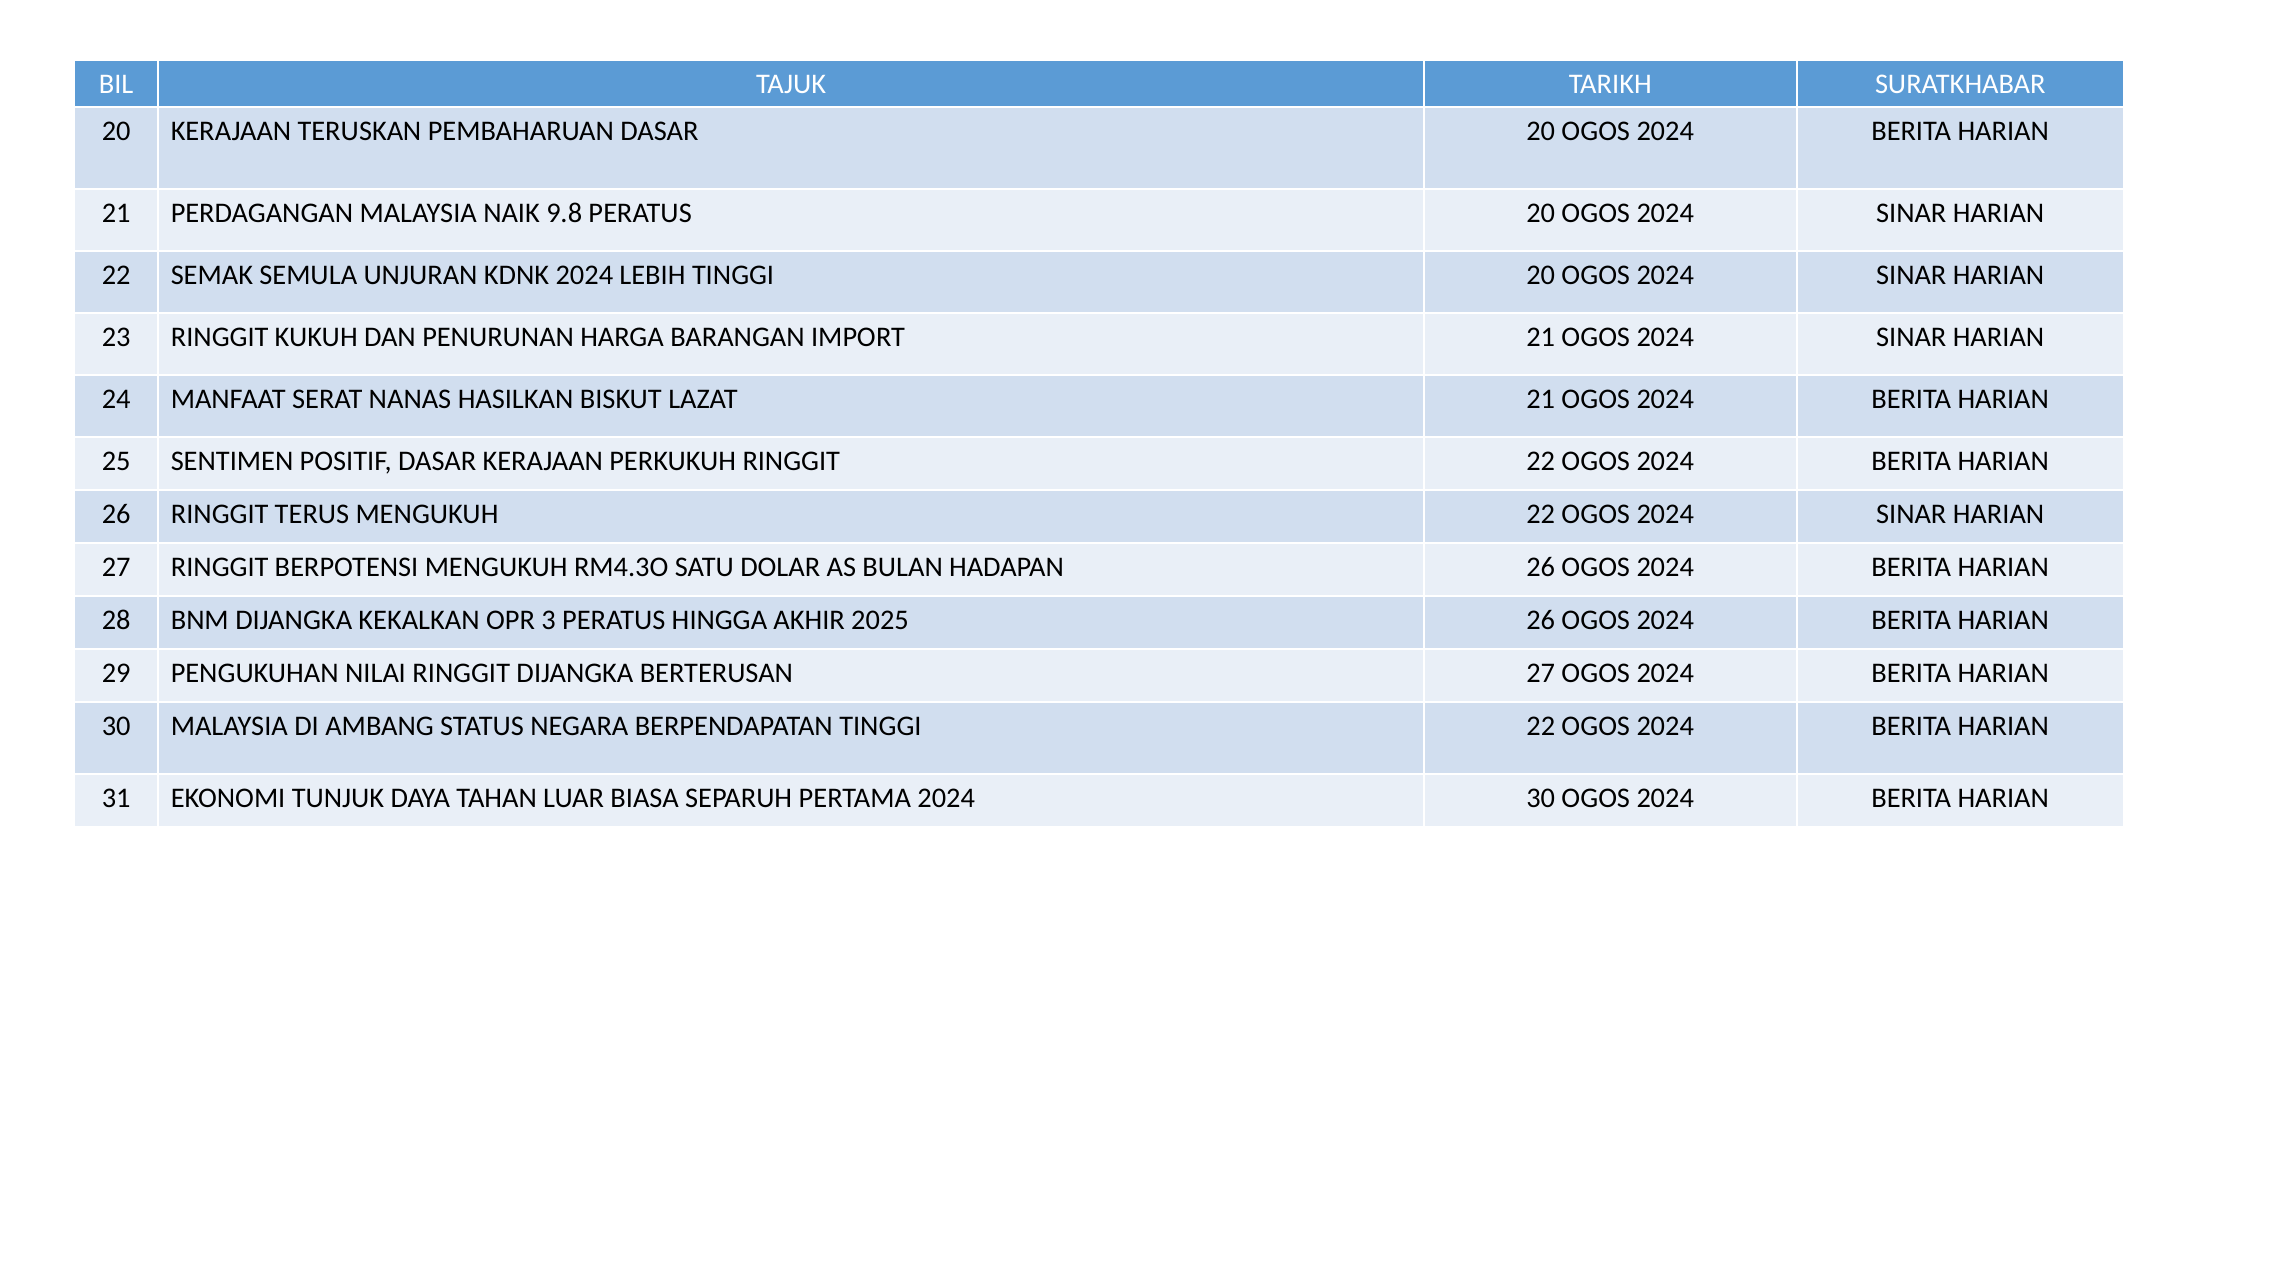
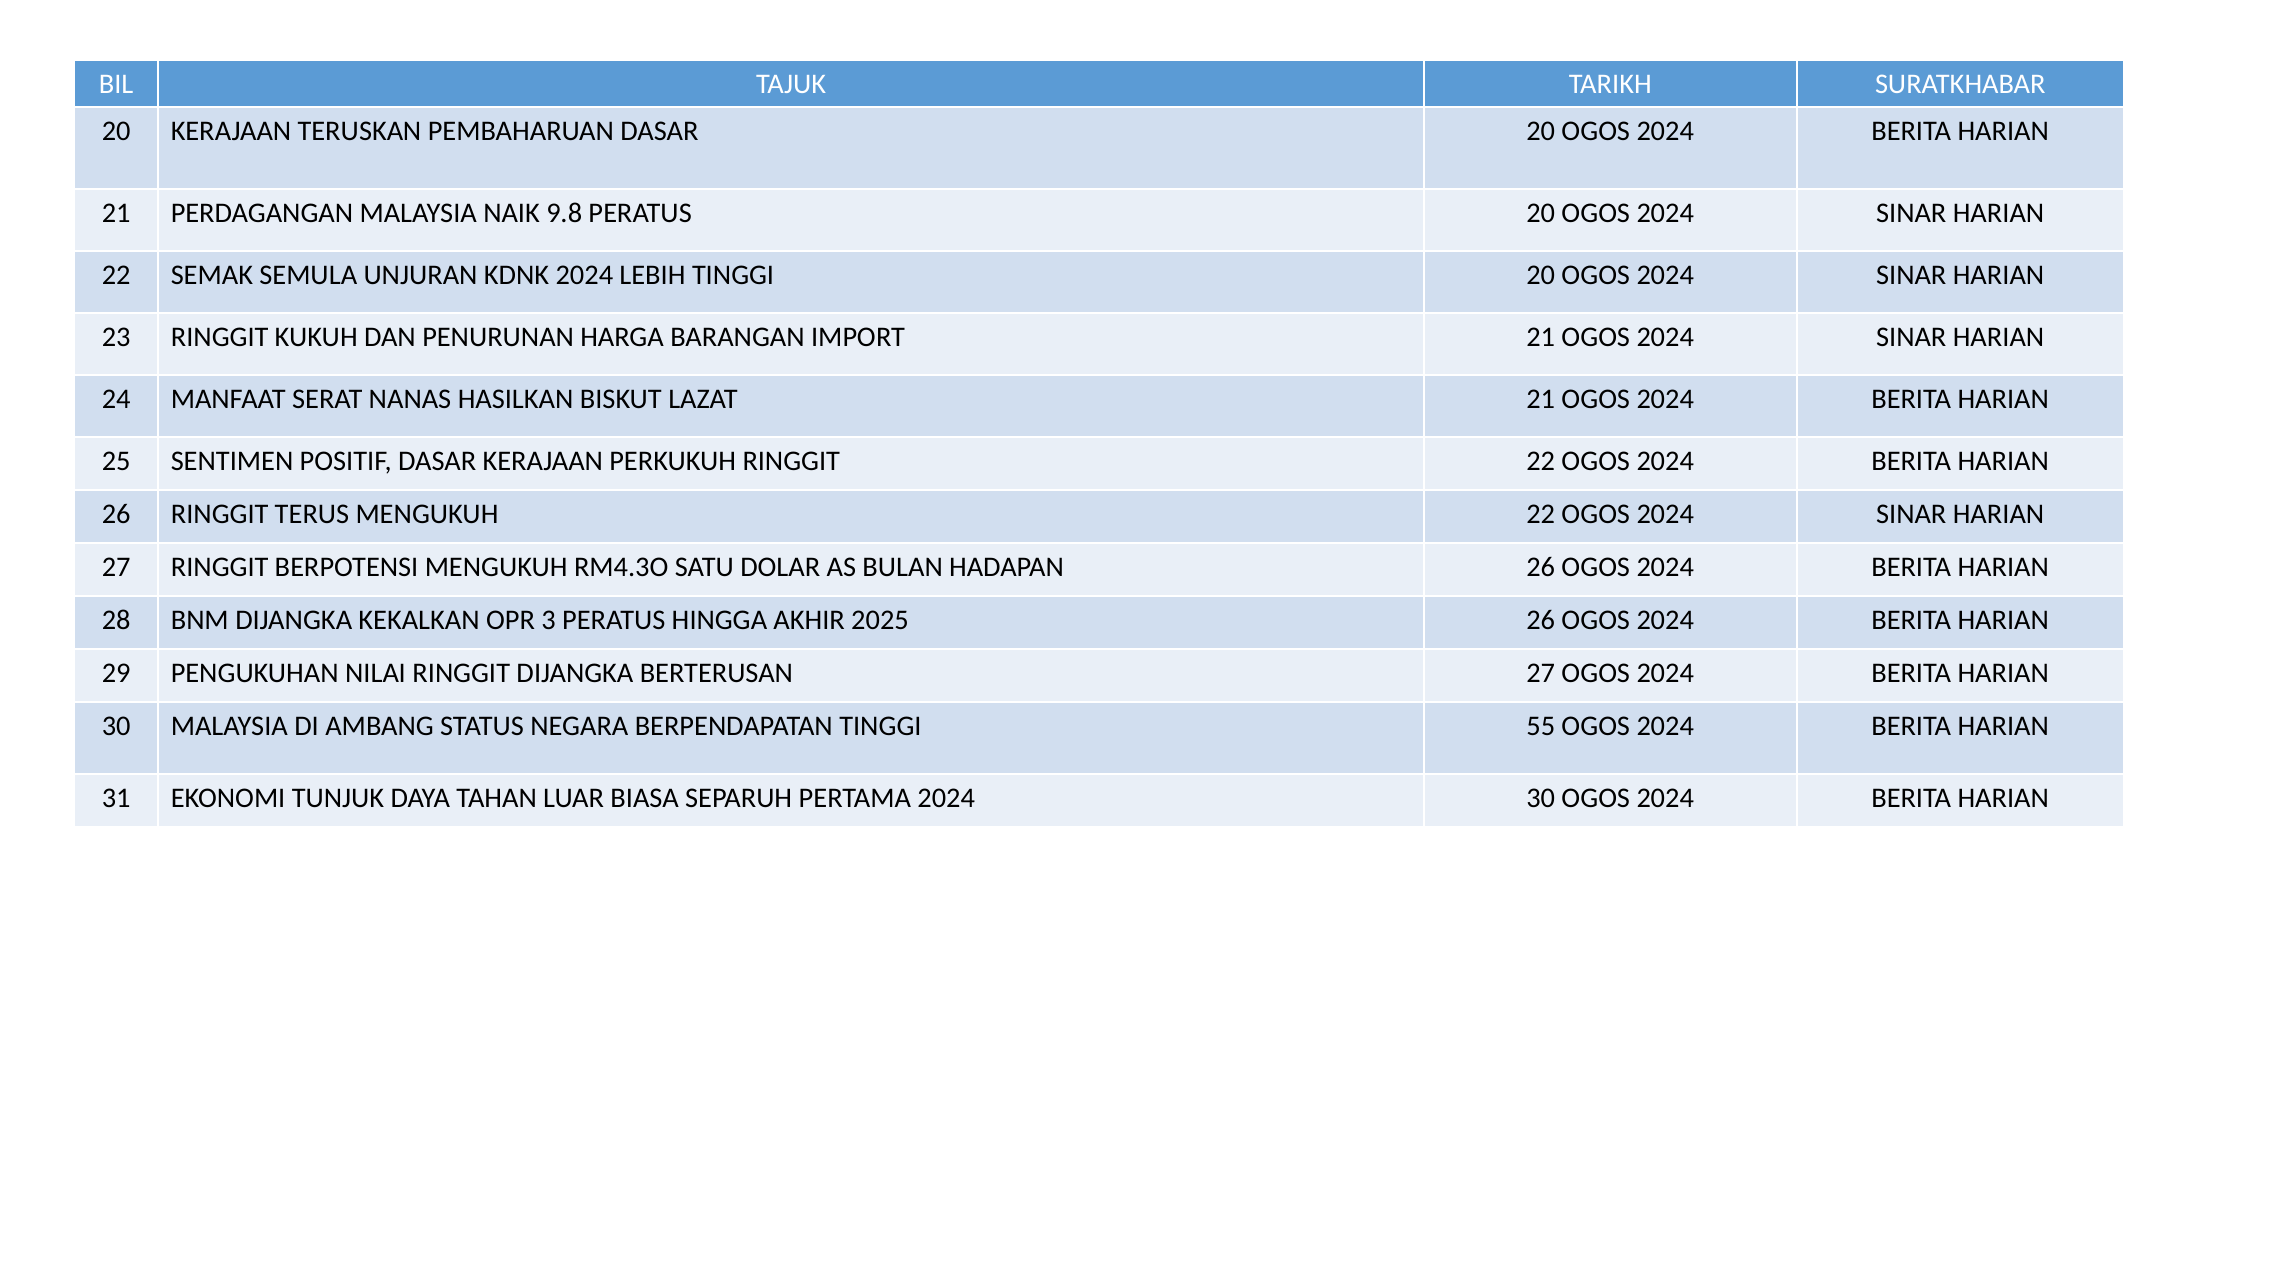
TINGGI 22: 22 -> 55 (1541, 726)
